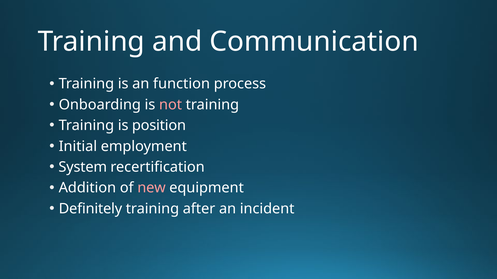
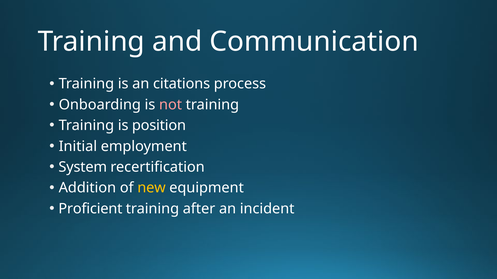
function: function -> citations (182, 84)
new colour: pink -> yellow (152, 188)
Definitely: Definitely -> Proficient (90, 209)
